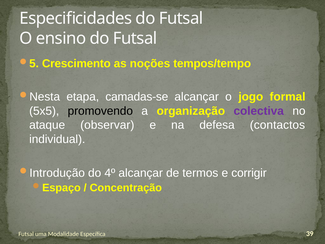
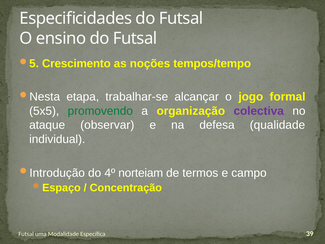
camadas-se: camadas-se -> trabalhar-se (137, 97)
promovendo colour: black -> green (100, 111)
contactos: contactos -> qualidade (277, 125)
4º alcançar: alcançar -> norteiam (141, 173)
corrigir: corrigir -> campo (249, 173)
